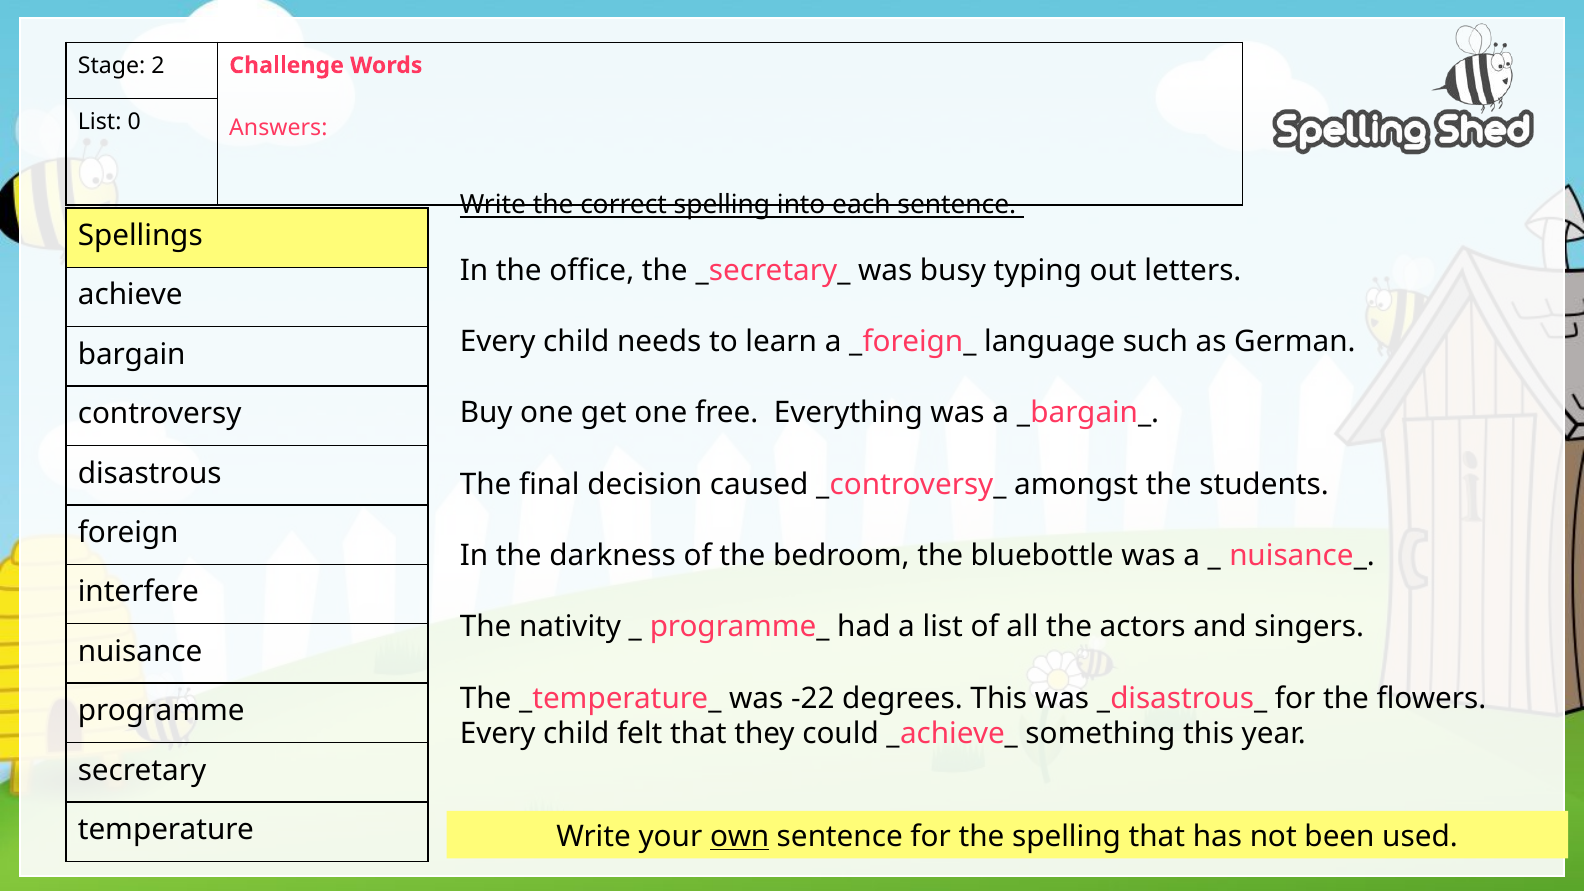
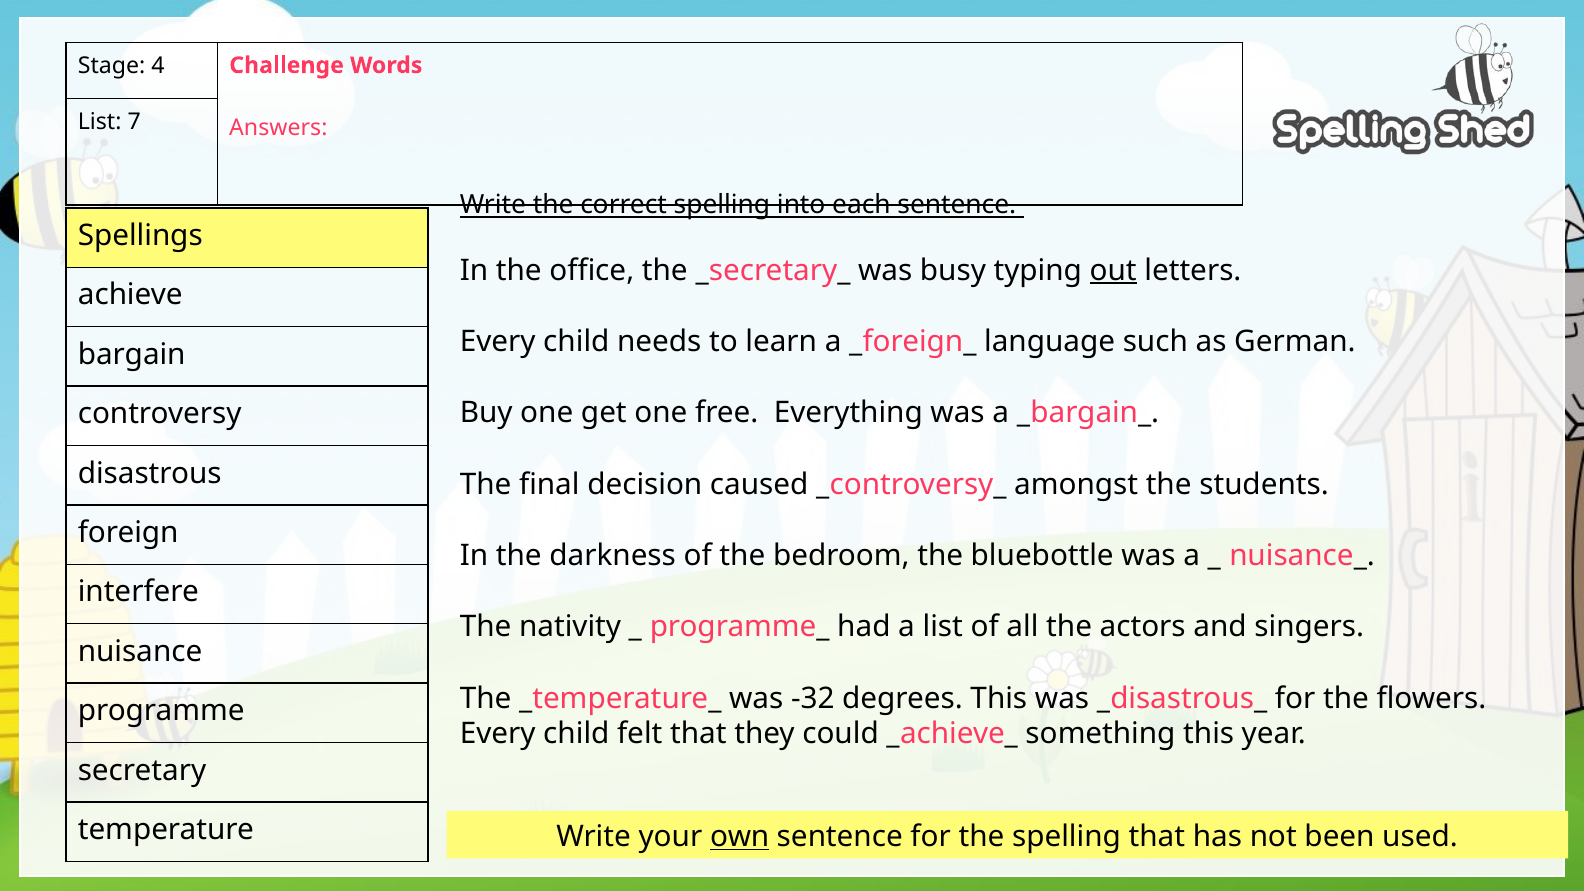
2: 2 -> 4 (158, 65)
0: 0 -> 7 (134, 122)
out underline: none -> present (1113, 271)
-22: -22 -> -32 (813, 698)
